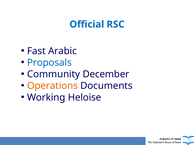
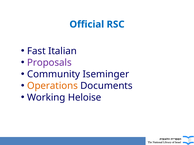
Arabic: Arabic -> Italian (62, 51)
Proposals colour: blue -> purple (49, 63)
December: December -> Iseminger (106, 74)
